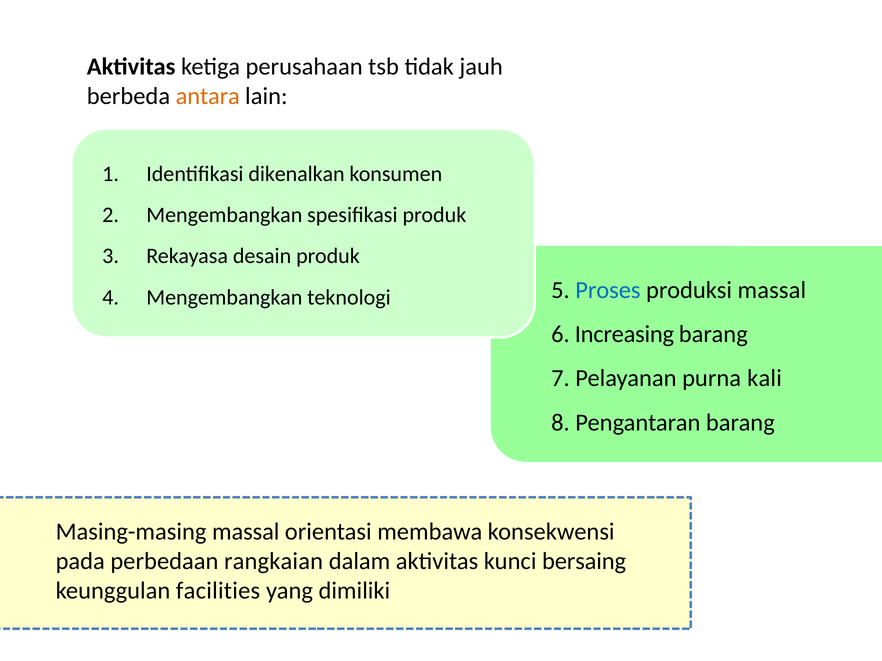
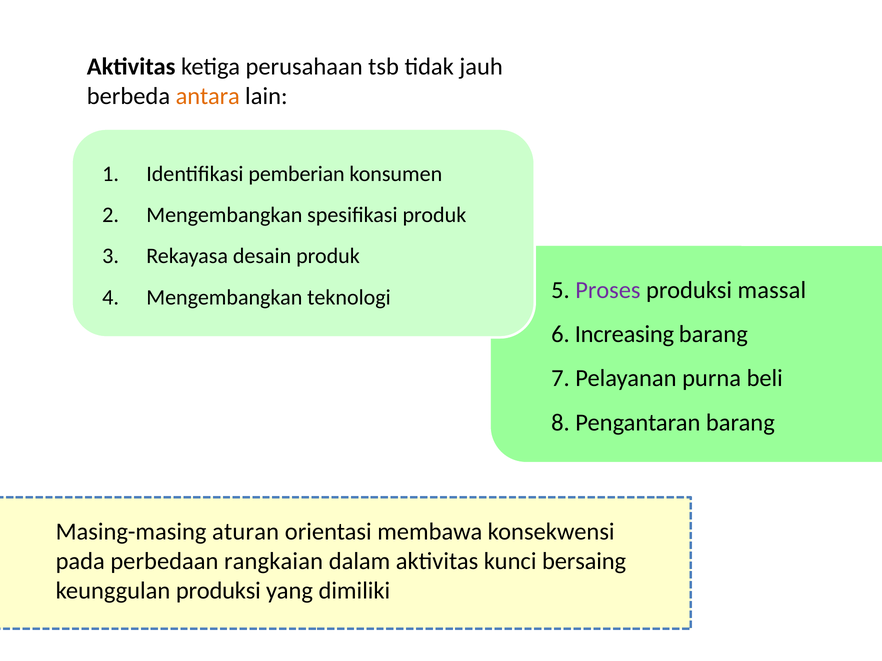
dikenalkan: dikenalkan -> pemberian (297, 174)
Proses colour: blue -> purple (608, 290)
kali: kali -> beli (765, 379)
Masing-masing massal: massal -> aturan (246, 532)
keunggulan facilities: facilities -> produksi (218, 591)
